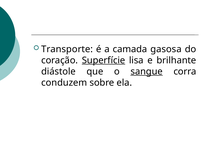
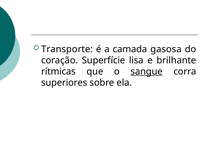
Superfície underline: present -> none (104, 60)
diástole: diástole -> rítmicas (58, 71)
conduzem: conduzem -> superiores (64, 82)
